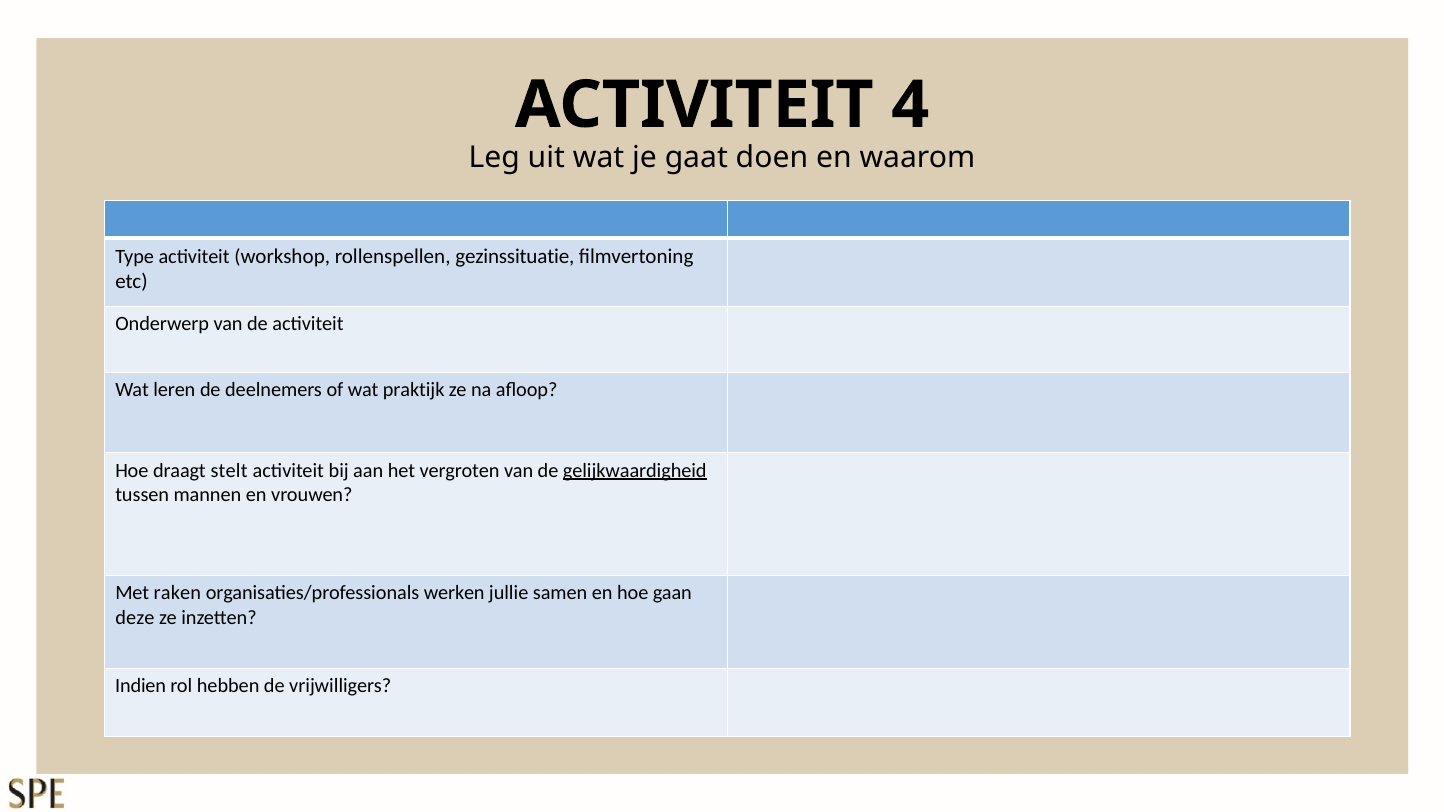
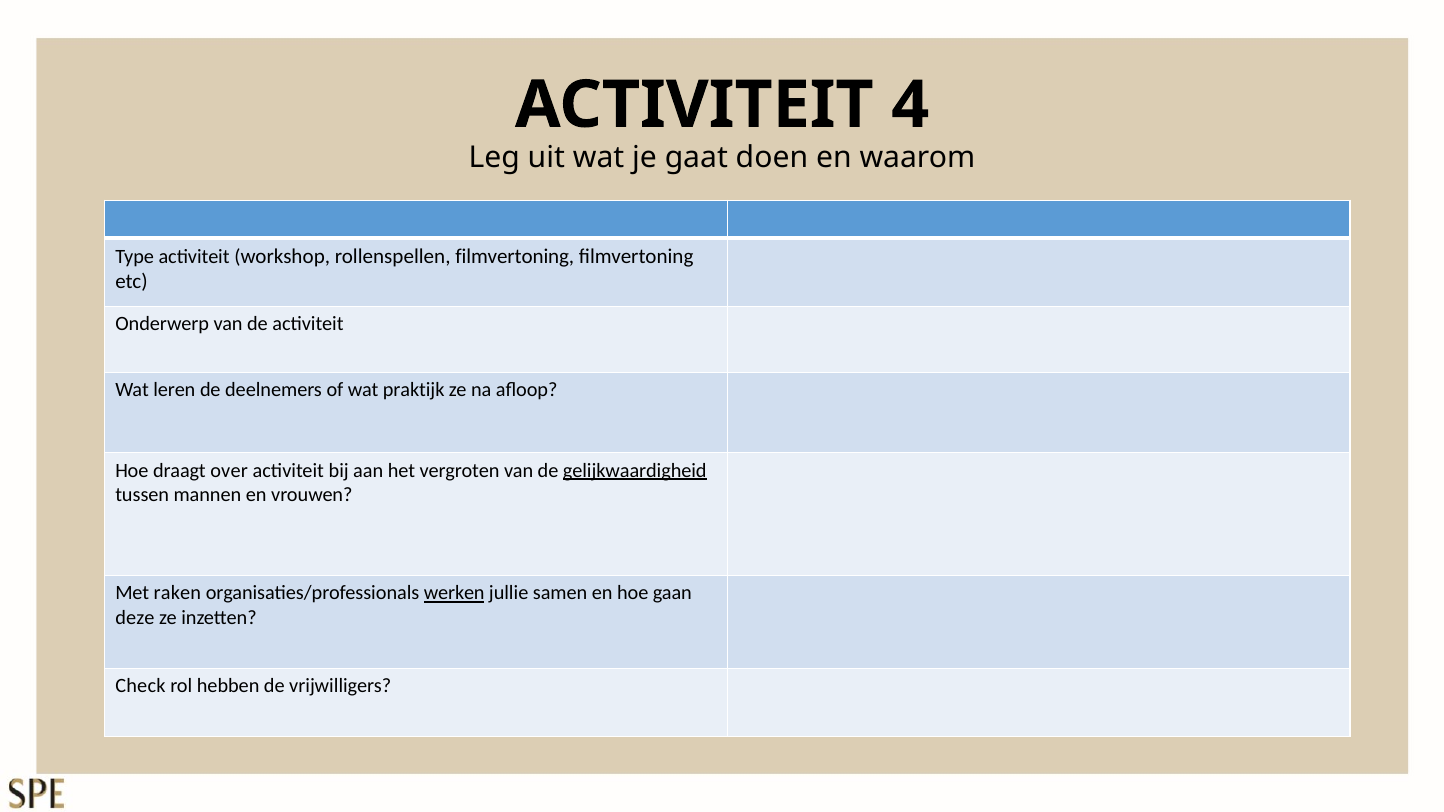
rollenspellen gezinssituatie: gezinssituatie -> filmvertoning (515, 256)
stelt: stelt -> over (229, 471)
werken underline: none -> present (454, 593)
Indien: Indien -> Check (140, 687)
